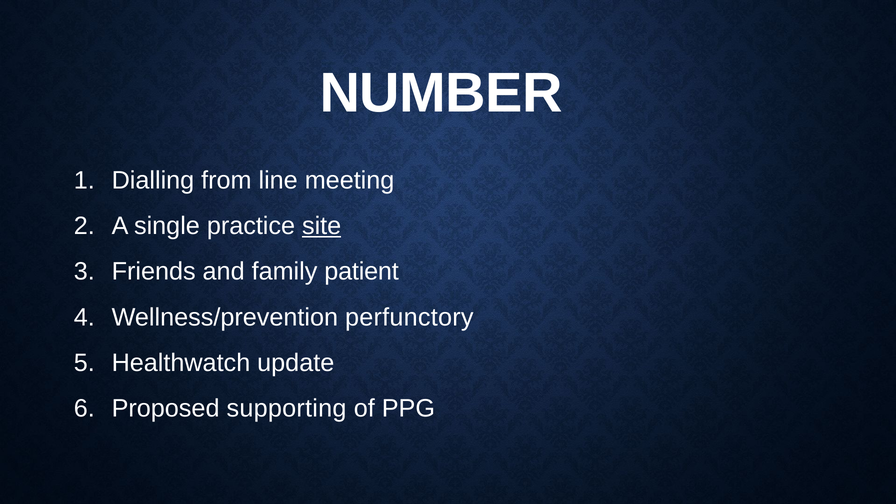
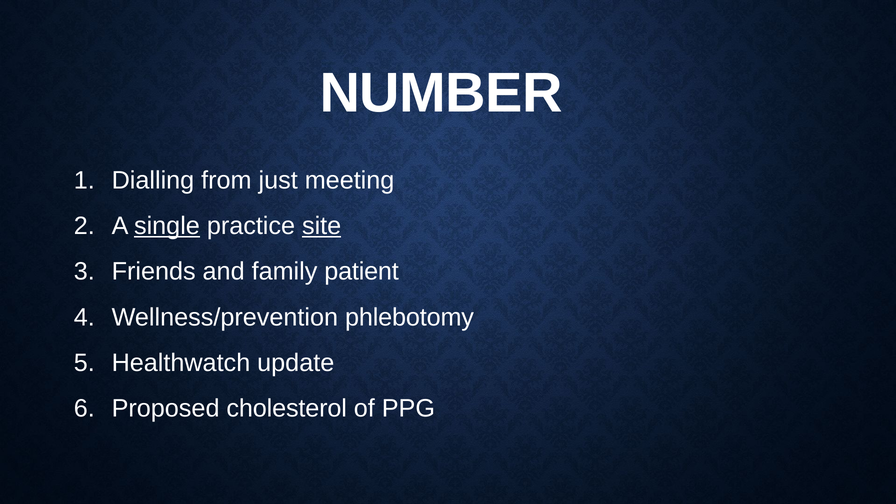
line: line -> just (278, 180)
single underline: none -> present (167, 226)
perfunctory: perfunctory -> phlebotomy (409, 317)
supporting: supporting -> cholesterol (287, 409)
